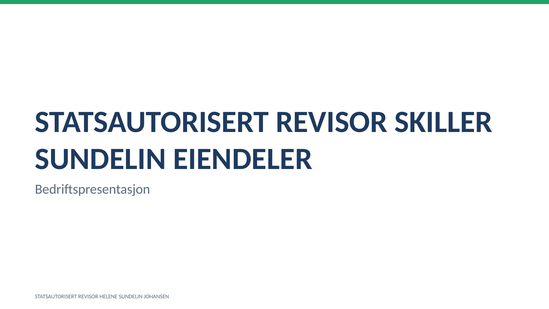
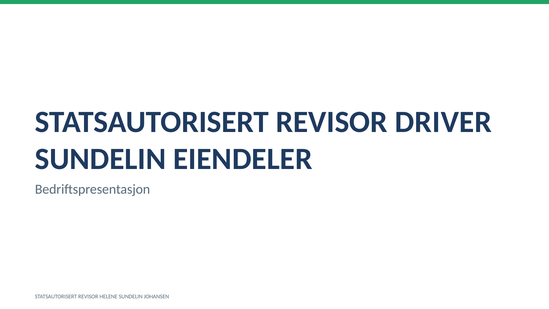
SKILLER: SKILLER -> DRIVER (443, 122)
